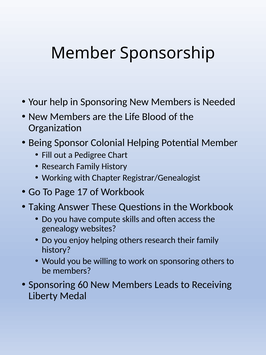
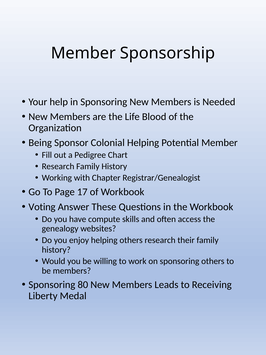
Taking: Taking -> Voting (42, 207)
60: 60 -> 80 (83, 285)
